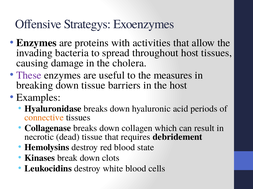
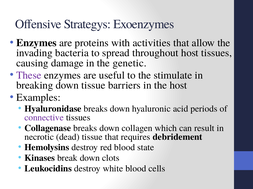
cholera: cholera -> genetic (130, 63)
measures: measures -> stimulate (173, 75)
connective colour: orange -> purple (44, 118)
